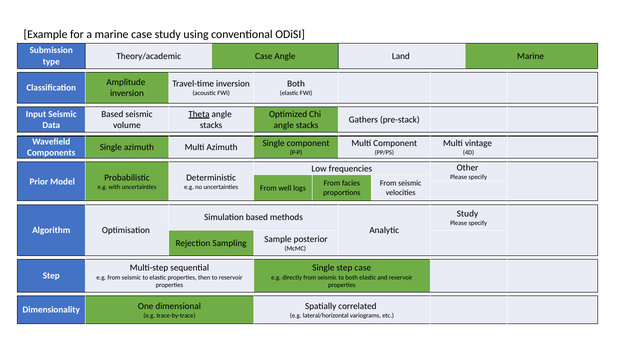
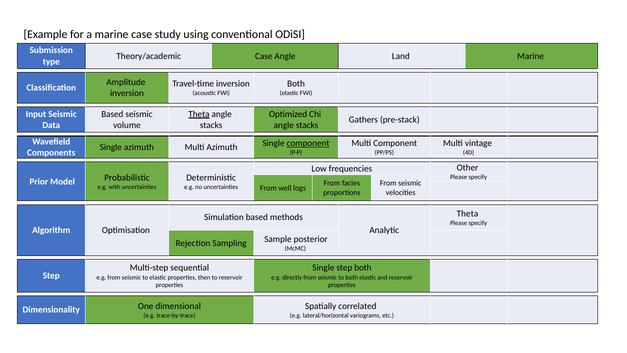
component underline: none -> present (308, 143)
Study: Study -> Theta (467, 213)
step case: case -> both (363, 268)
